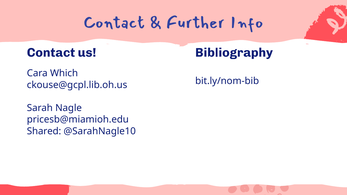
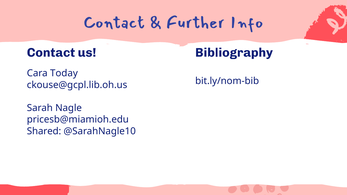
Which: Which -> Today (64, 73)
